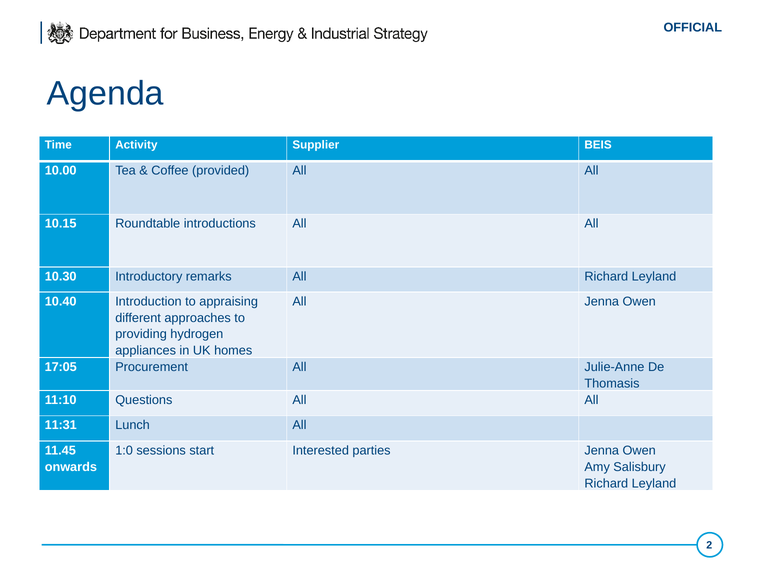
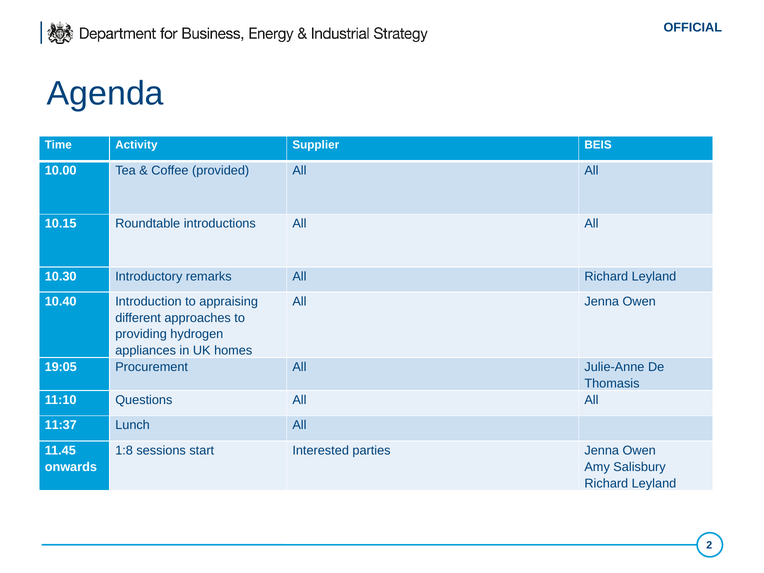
17:05: 17:05 -> 19:05 (61, 367)
11:31: 11:31 -> 11:37 (61, 425)
1:0: 1:0 -> 1:8 (124, 451)
